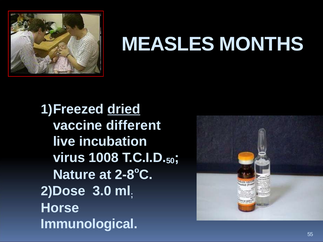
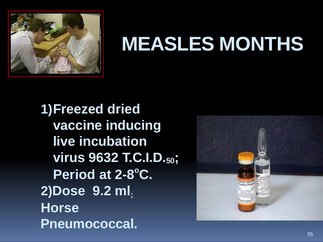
dried underline: present -> none (124, 109)
different: different -> inducing (134, 125)
1008: 1008 -> 9632 (104, 158)
Nature: Nature -> Period (74, 175)
3.0: 3.0 -> 9.2 (102, 191)
Immunological: Immunological -> Pneumococcal (89, 224)
